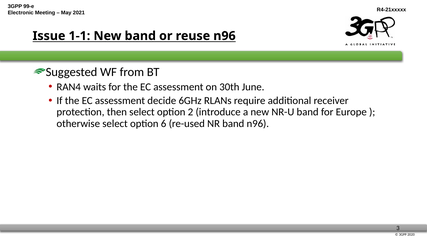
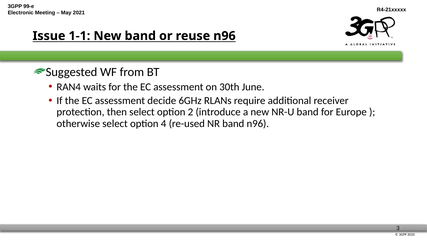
6: 6 -> 4 (164, 124)
